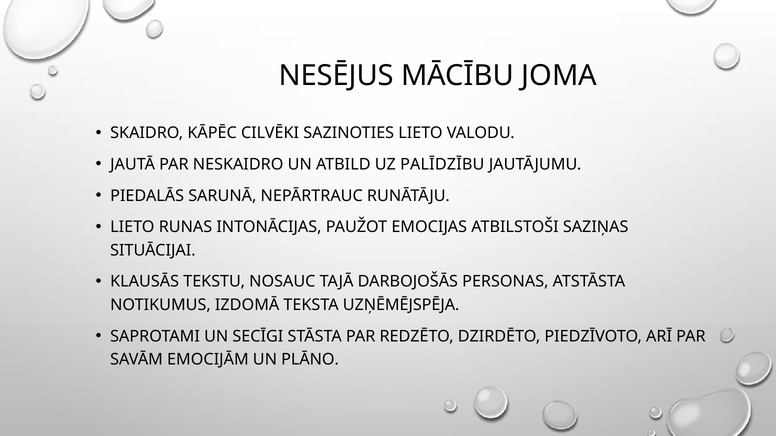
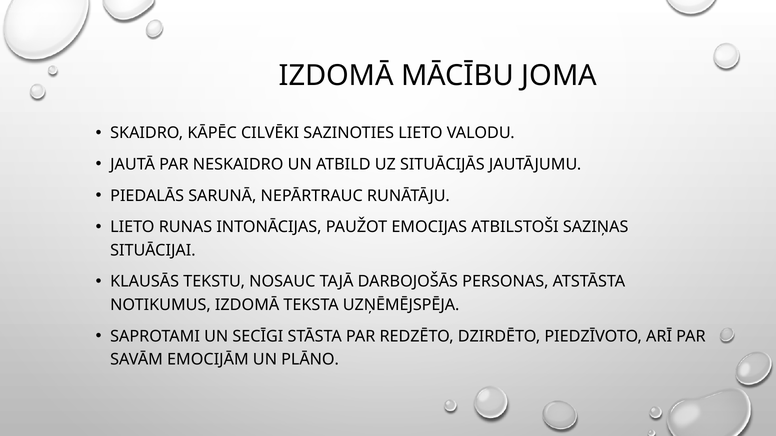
NESĒJUS: NESĒJUS -> IZDOMĀ (336, 76)
PALĪDZĪBU: PALĪDZĪBU -> SITUĀCIJĀS (442, 165)
